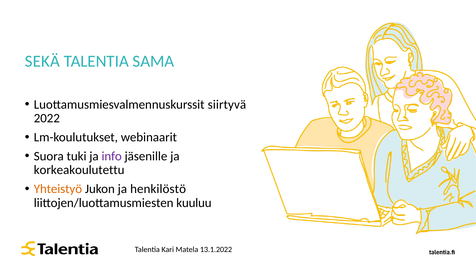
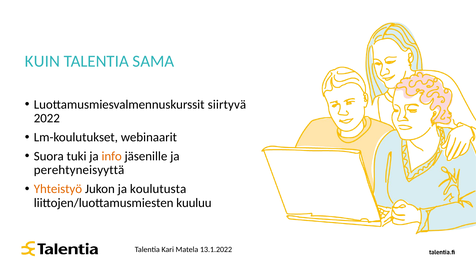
SEKÄ: SEKÄ -> KUIN (42, 61)
info colour: purple -> orange (112, 156)
korkeakoulutettu: korkeakoulutettu -> perehtyneisyyttä (79, 170)
henkilöstö: henkilöstö -> koulutusta (158, 189)
